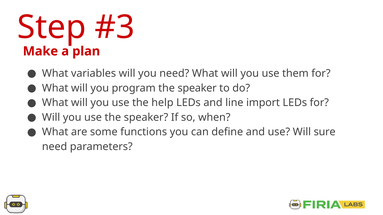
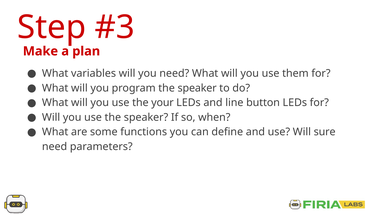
help: help -> your (163, 103)
import: import -> button (263, 103)
